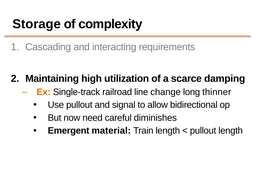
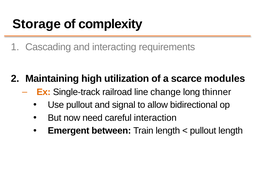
damping: damping -> modules (225, 79)
diminishes: diminishes -> interaction (155, 118)
material: material -> between (111, 131)
